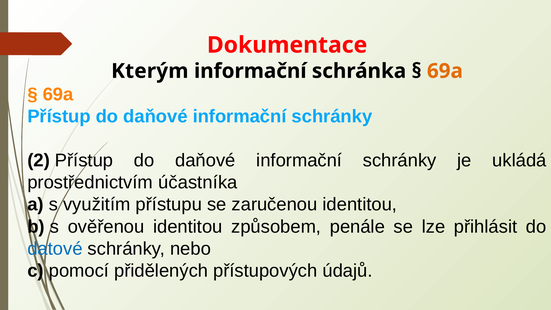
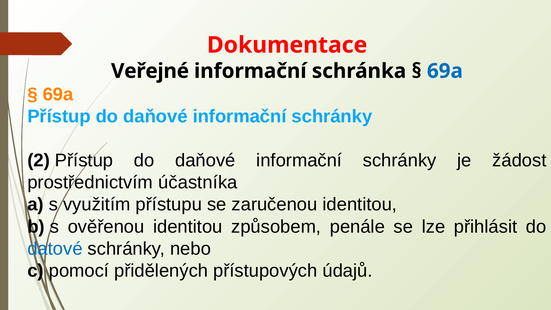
Kterým: Kterým -> Veřejné (150, 71)
69a colour: orange -> blue (445, 71)
ukládá: ukládá -> žádost (519, 160)
